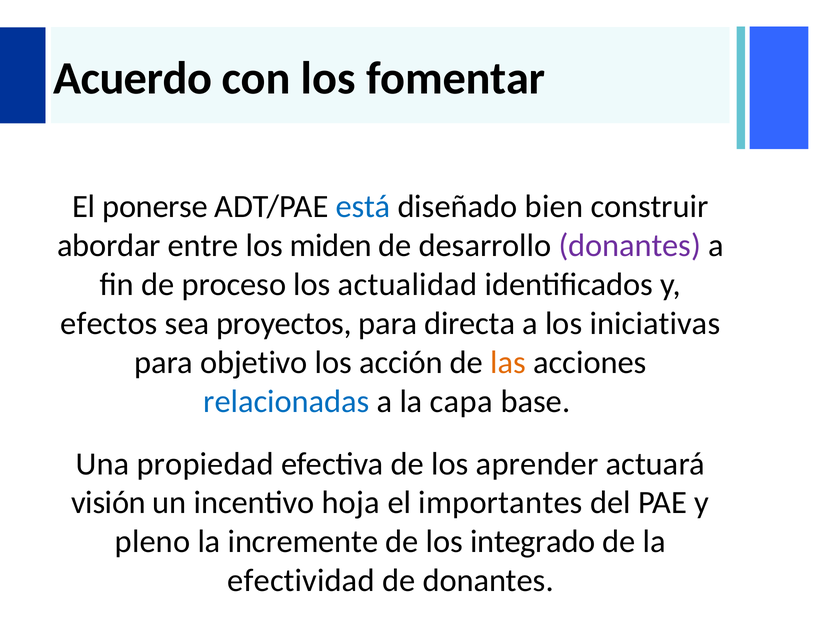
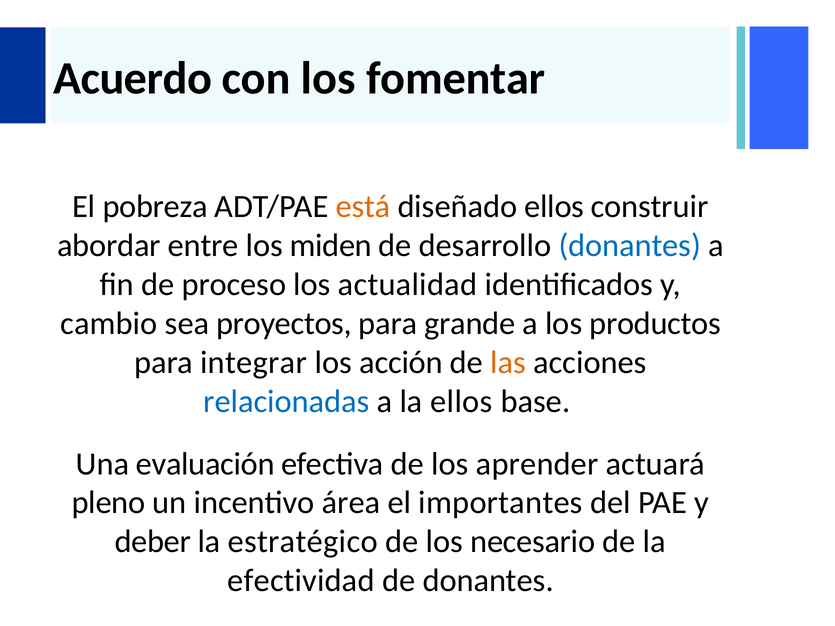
ponerse: ponerse -> pobreza (155, 207)
está colour: blue -> orange (363, 207)
diseñado bien: bien -> ellos (554, 207)
donantes colour: purple -> blue (630, 246)
efectos: efectos -> cambio (109, 324)
directa: directa -> grande (470, 324)
iniciativas: iniciativas -> productos (655, 324)
objetivo: objetivo -> integrar (254, 363)
la capa: capa -> ellos (461, 402)
propiedad: propiedad -> evaluación (205, 464)
visión: visión -> pleno (109, 503)
hoja: hoja -> área (351, 503)
pleno: pleno -> deber (153, 542)
incremente: incremente -> estratégico (303, 542)
integrado: integrado -> necesario (533, 542)
